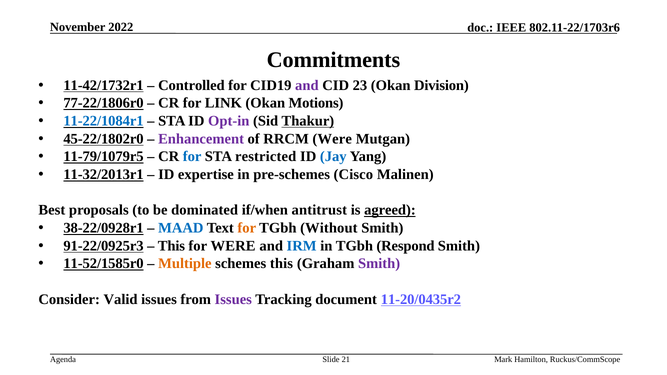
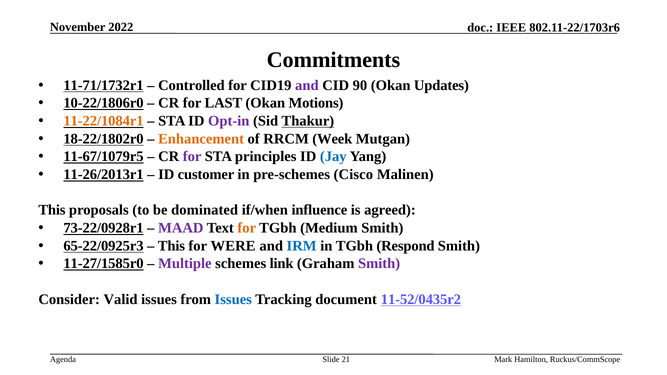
11-42/1732r1: 11-42/1732r1 -> 11-71/1732r1 (103, 85)
23: 23 -> 90 (360, 85)
Division: Division -> Updates (441, 85)
77-22/1806r0: 77-22/1806r0 -> 10-22/1806r0 (103, 103)
LINK: LINK -> LAST (223, 103)
11-22/1084r1 colour: blue -> orange (103, 121)
45-22/1802r0: 45-22/1802r0 -> 18-22/1802r0 (103, 139)
Enhancement colour: purple -> orange (201, 139)
RRCM Were: Were -> Week (332, 139)
11-79/1079r5: 11-79/1079r5 -> 11-67/1079r5 (103, 157)
for colour: blue -> purple (192, 157)
restricted: restricted -> principles (266, 157)
11-32/2013r1: 11-32/2013r1 -> 11-26/2013r1 (103, 175)
expertise: expertise -> customer (206, 175)
Best: Best -> This (52, 210)
antitrust: antitrust -> influence (319, 210)
agreed underline: present -> none (390, 210)
38-22/0928r1: 38-22/0928r1 -> 73-22/0928r1 (103, 228)
MAAD colour: blue -> purple (181, 228)
Without: Without -> Medium (329, 228)
91-22/0925r3: 91-22/0925r3 -> 65-22/0925r3 (103, 246)
11-52/1585r0: 11-52/1585r0 -> 11-27/1585r0 (103, 264)
Multiple colour: orange -> purple (185, 264)
schemes this: this -> link (282, 264)
Issues colour: purple -> blue (233, 299)
11-20/0435r2: 11-20/0435r2 -> 11-52/0435r2 (421, 299)
